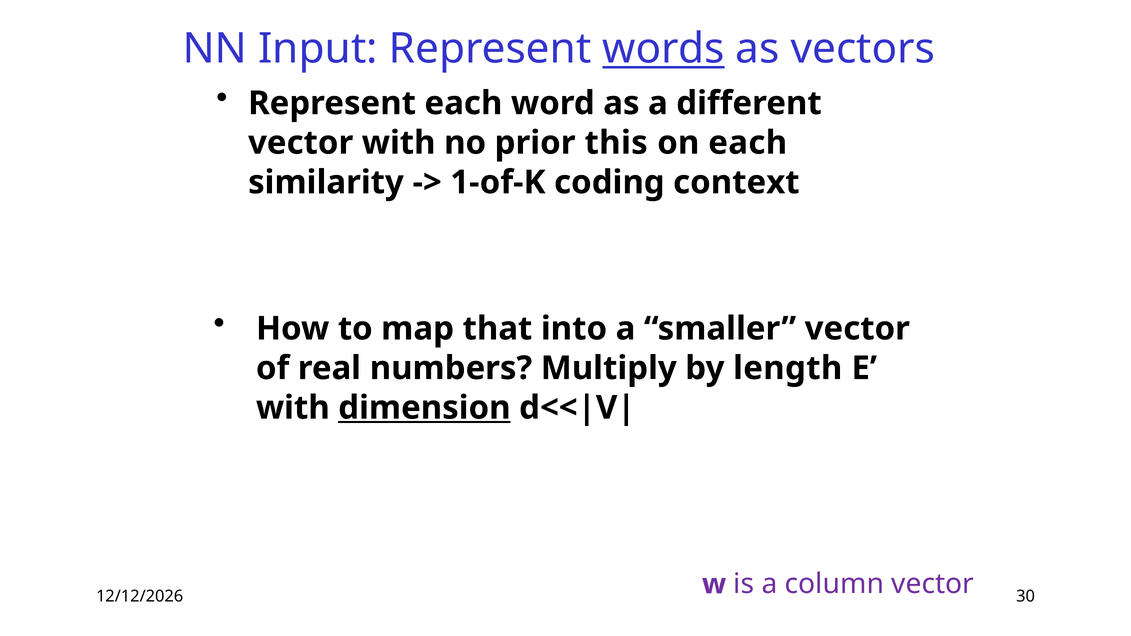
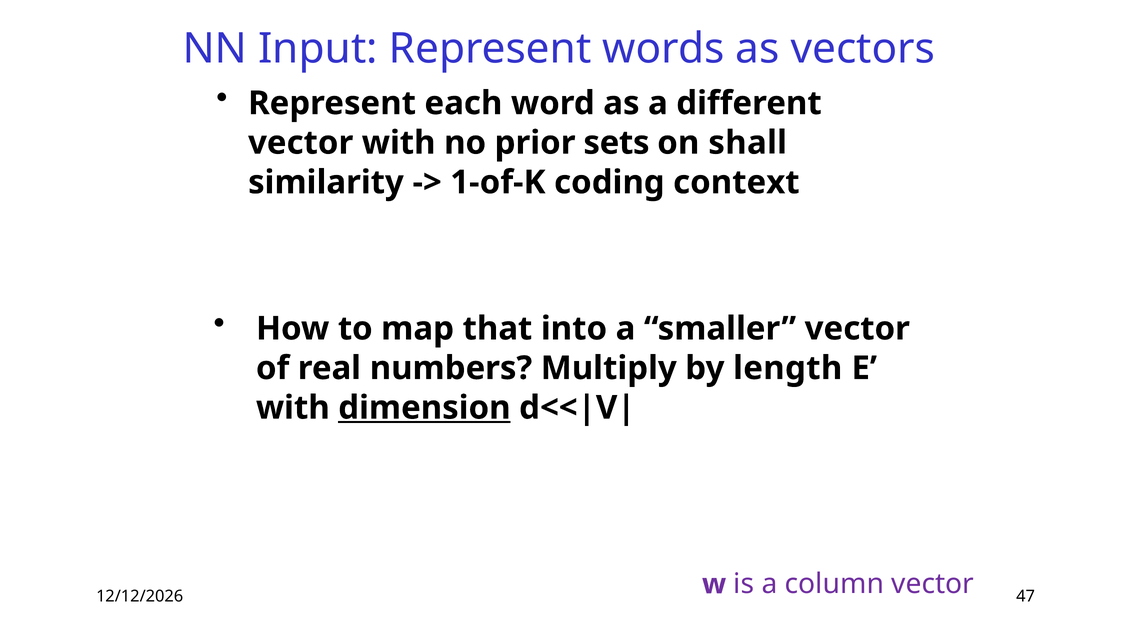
words underline: present -> none (664, 49)
this: this -> sets (616, 143)
on each: each -> shall (748, 143)
30: 30 -> 47 (1026, 596)
